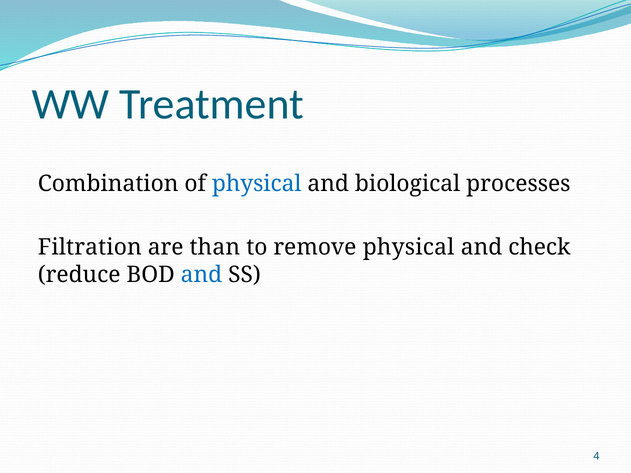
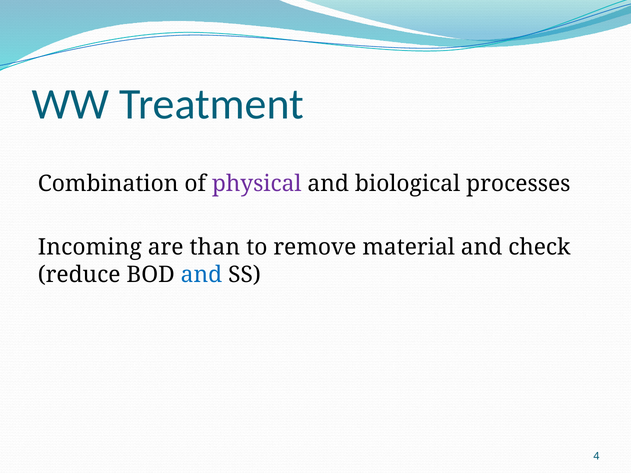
physical colour: blue -> purple (257, 184)
Filtration: Filtration -> Incoming (90, 248)
remove physical: physical -> material (409, 248)
